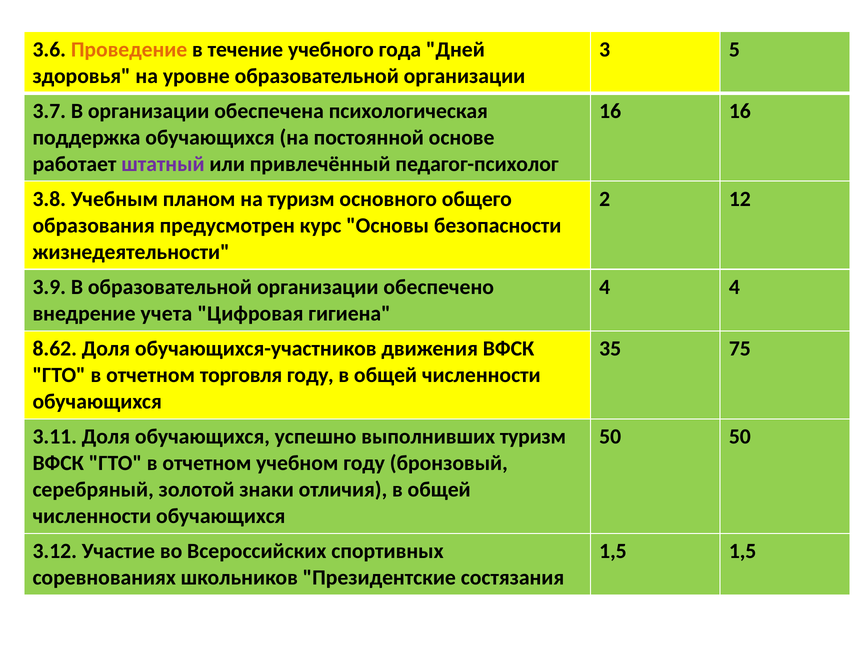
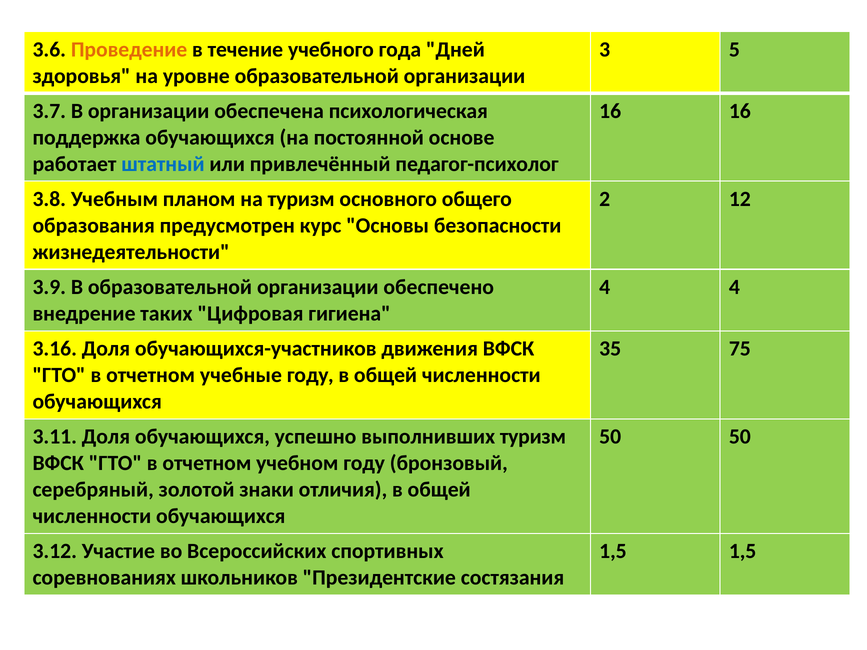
штатный colour: purple -> blue (163, 164)
учета: учета -> таких (166, 314)
8.62: 8.62 -> 3.16 (55, 349)
торговля: торговля -> учебные (241, 375)
